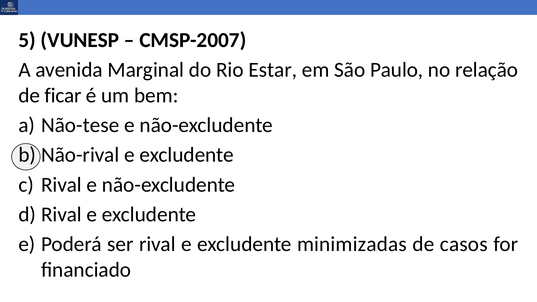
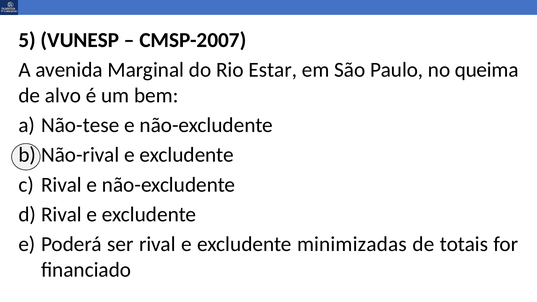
relação: relação -> queima (487, 70)
ficar: ficar -> alvo (63, 95)
casos: casos -> totais (464, 244)
